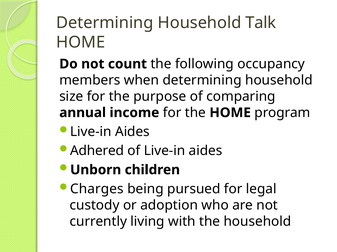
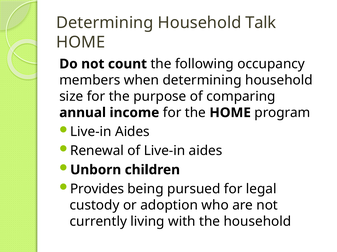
Adhered: Adhered -> Renewal (97, 151)
Charges: Charges -> Provides (97, 189)
